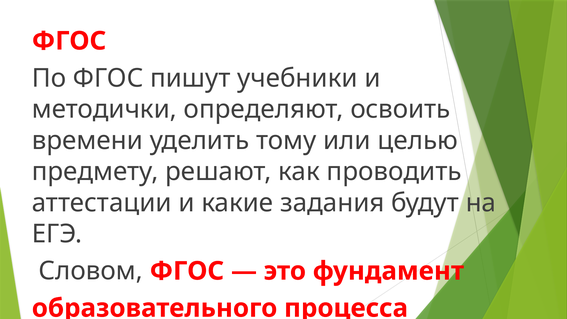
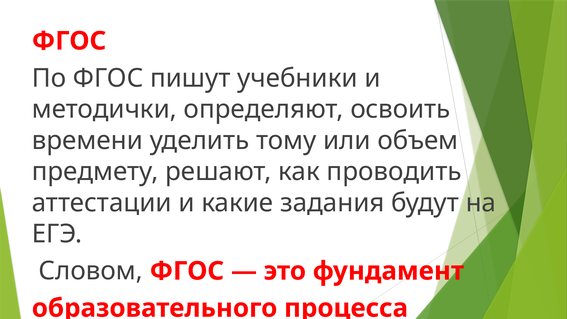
целью: целью -> объем (418, 140)
